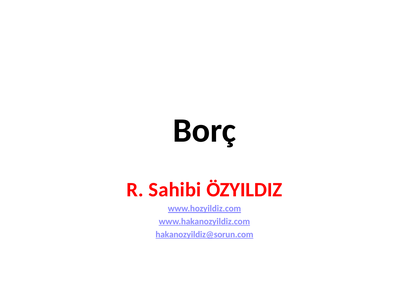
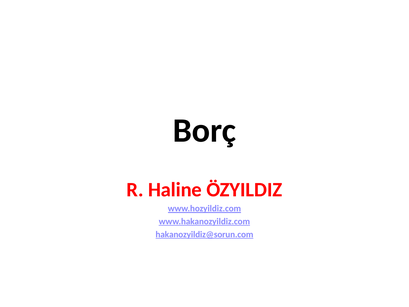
Sahibi: Sahibi -> Haline (175, 190)
